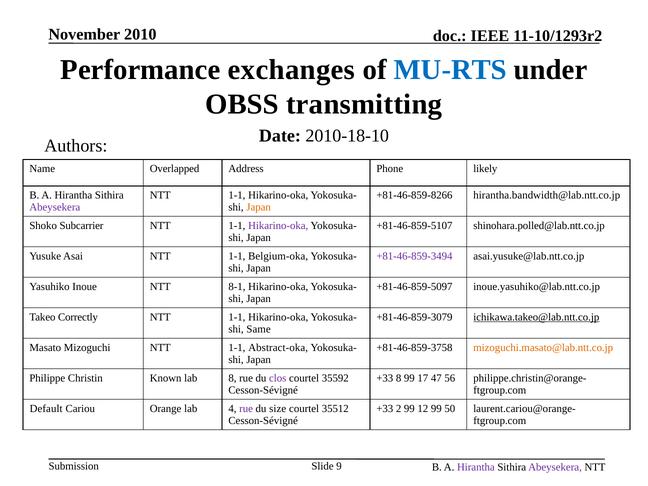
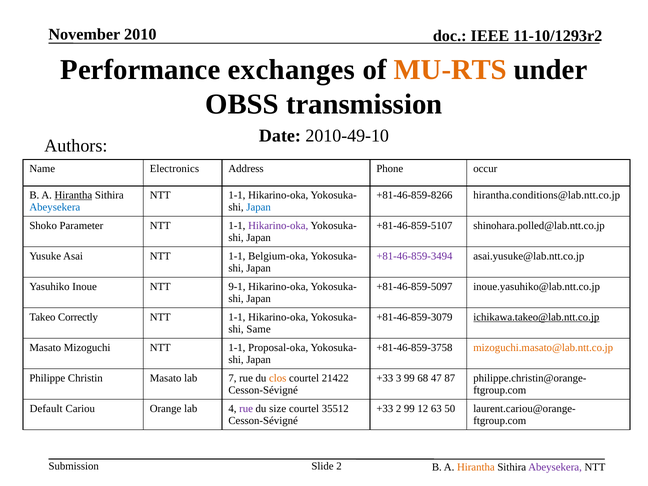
MU-RTS colour: blue -> orange (450, 70)
transmitting: transmitting -> transmission (364, 104)
2010-18-10: 2010-18-10 -> 2010-49-10 (347, 136)
Overlapped: Overlapped -> Electronics (174, 169)
likely: likely -> occur (485, 169)
Hirantha underline: none -> present (73, 195)
hirantha.bandwidth@lab.ntt.co.jp: hirantha.bandwidth@lab.ntt.co.jp -> hirantha.conditions@lab.ntt.co.jp (547, 195)
Abeysekera colour: purple -> blue (55, 207)
Japan colour: orange -> blue (259, 207)
Subcarrier: Subcarrier -> Parameter (81, 226)
8-1: 8-1 -> 9-1 (237, 287)
Abstract-oka: Abstract-oka -> Proposal-oka (278, 348)
Christin Known: Known -> Masato (166, 378)
lab 8: 8 -> 7 (232, 378)
clos colour: purple -> orange (278, 378)
35592: 35592 -> 21422 (335, 378)
+33 8: 8 -> 3 (399, 378)
17: 17 -> 68 (423, 378)
56: 56 -> 87 (450, 378)
12 99: 99 -> 63 (436, 409)
Slide 9: 9 -> 2 (339, 466)
Hirantha colour: purple -> orange (476, 467)
